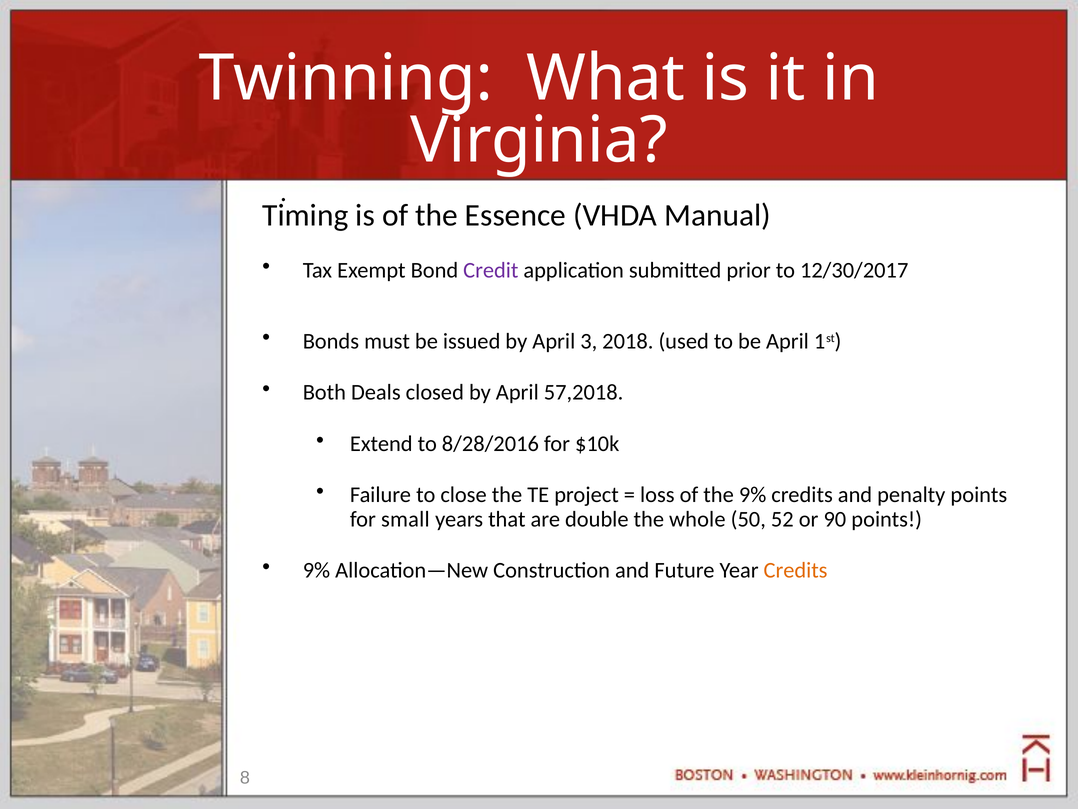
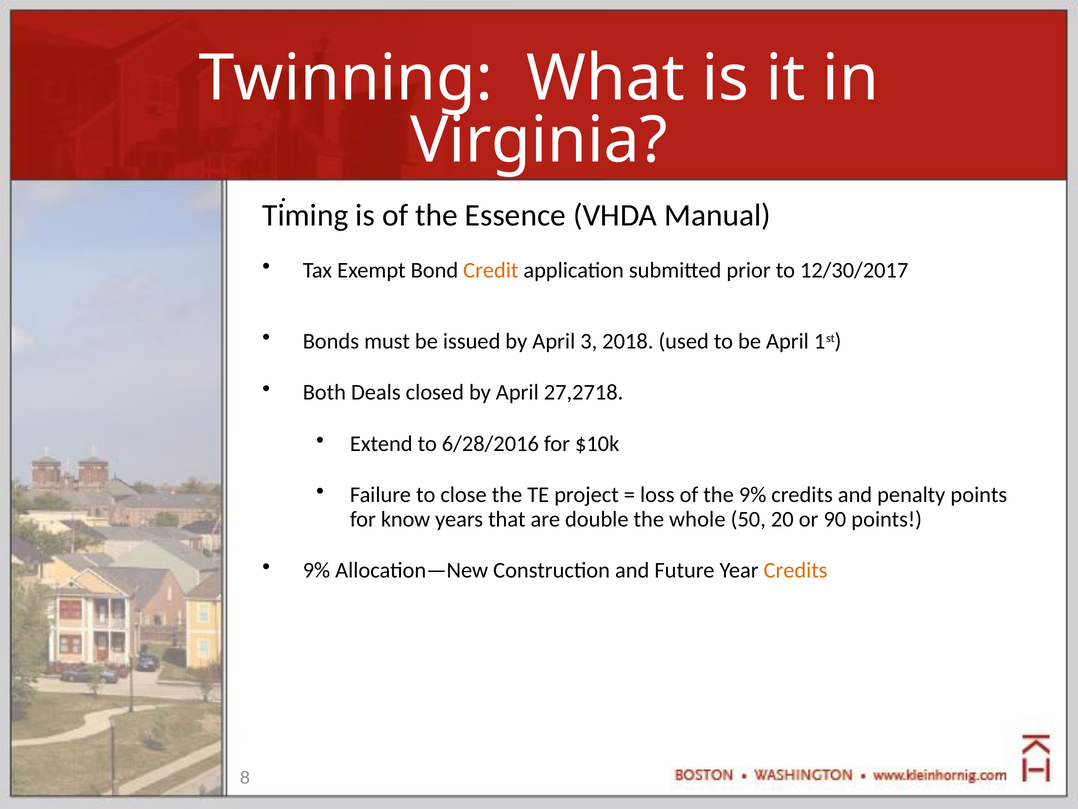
Credit colour: purple -> orange (491, 270)
57,2018: 57,2018 -> 27,2718 (584, 392)
8/28/2016: 8/28/2016 -> 6/28/2016 (490, 443)
small: small -> know (406, 519)
52: 52 -> 20 (782, 519)
